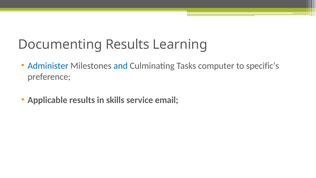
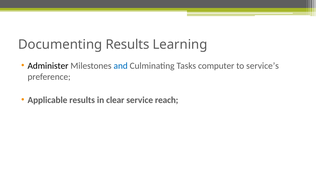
Administer colour: blue -> black (48, 66)
specific’s: specific’s -> service’s (263, 66)
skills: skills -> clear (115, 100)
email: email -> reach (167, 100)
